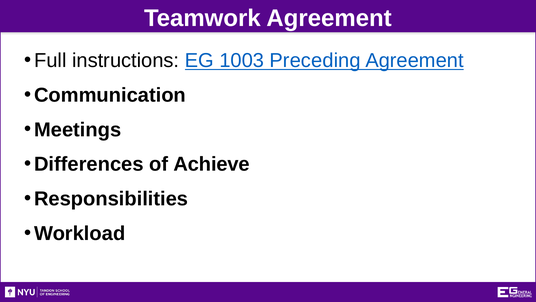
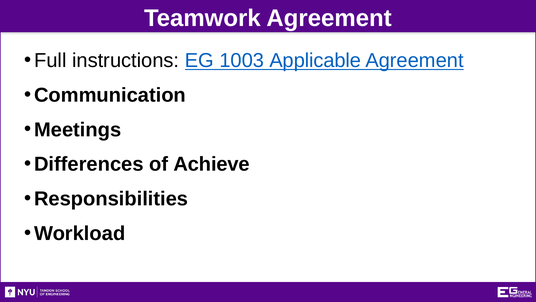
Preceding: Preceding -> Applicable (315, 60)
